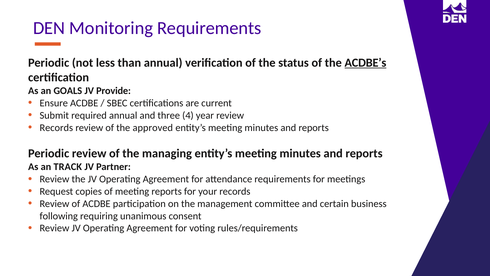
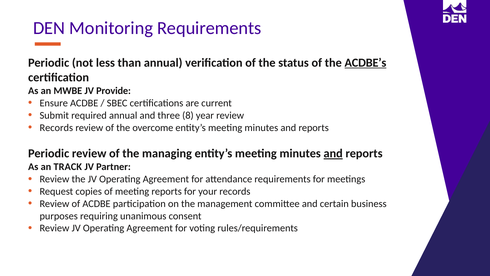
GOALS: GOALS -> MWBE (68, 91)
4: 4 -> 8 (188, 115)
approved: approved -> overcome (153, 127)
and underline: none -> present (333, 153)
following: following -> purposes (59, 216)
